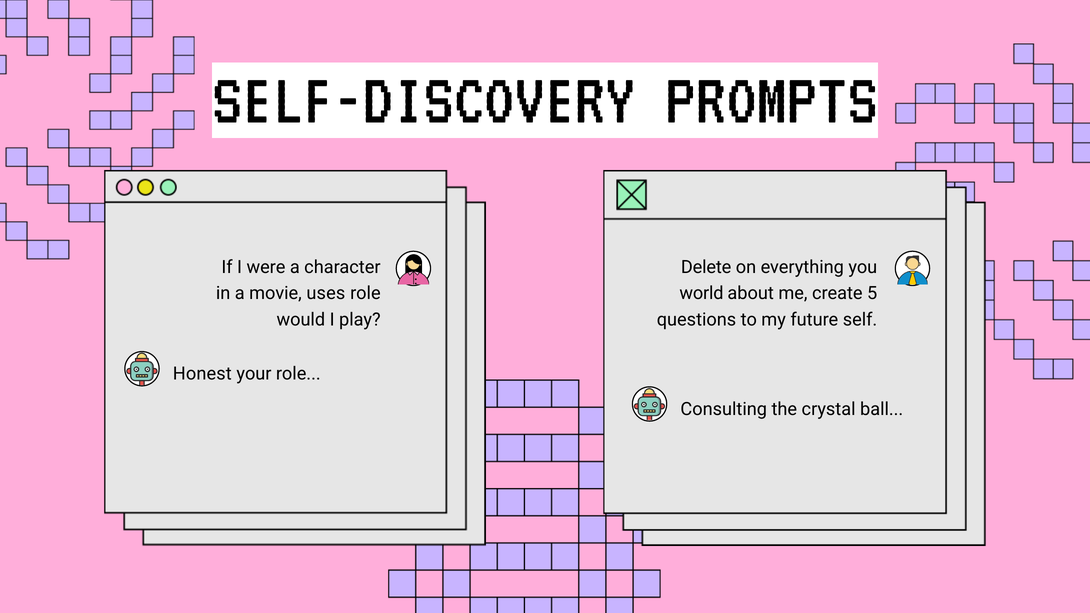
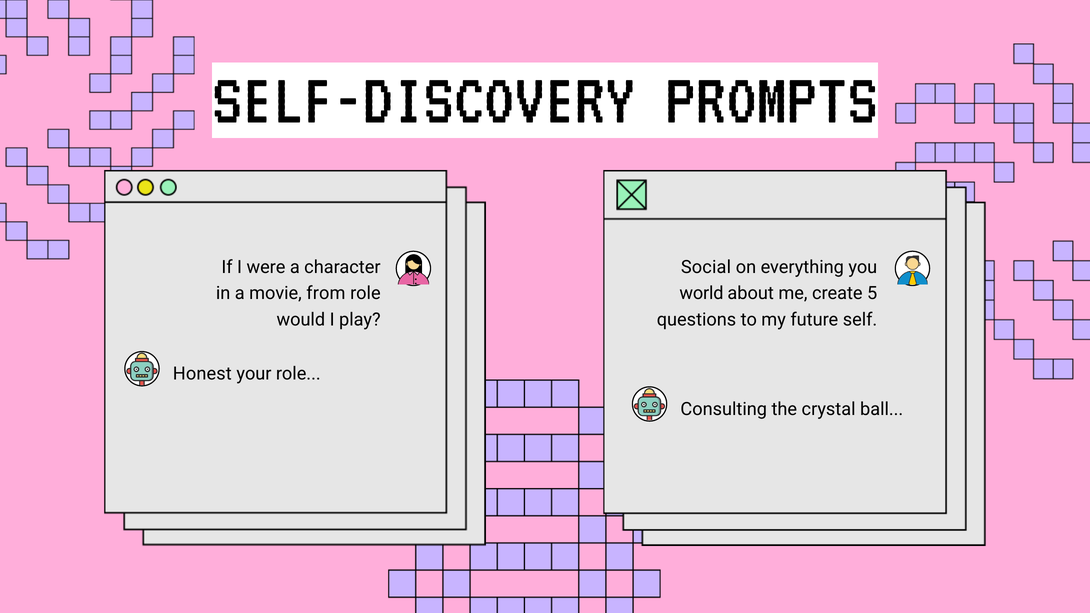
Delete: Delete -> Social (706, 267)
uses: uses -> from (326, 293)
